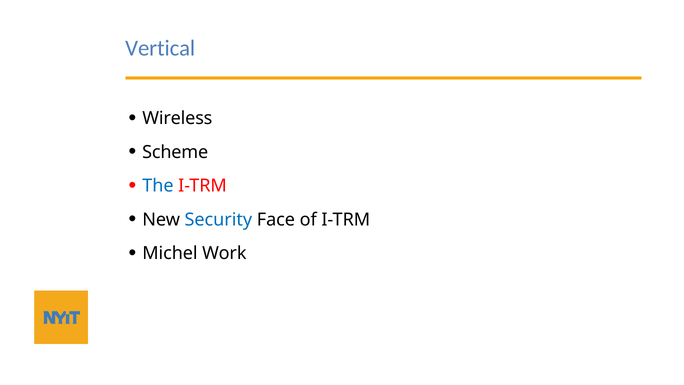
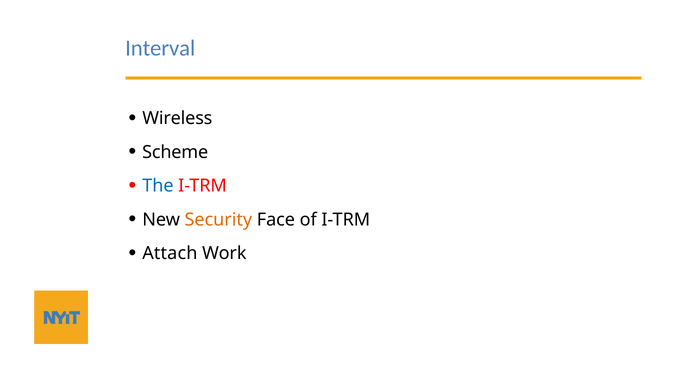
Vertical: Vertical -> Interval (160, 48)
Security colour: blue -> orange (218, 219)
Michel: Michel -> Attach (170, 253)
